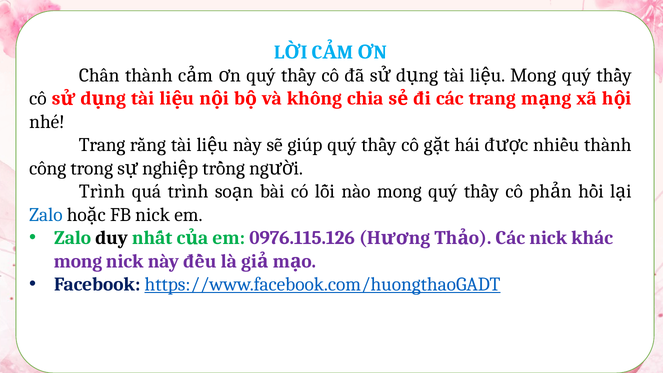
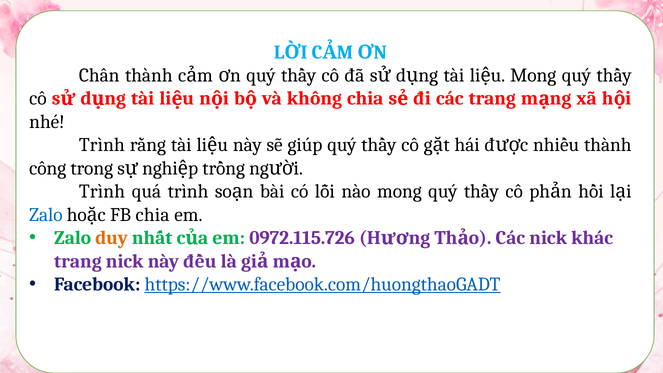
Trang: Trang -> Trình (102, 145)
FB nick: nick -> chia (153, 215)
duy colour: black -> orange (112, 238)
0976.115.126: 0976.115.126 -> 0972.115.726 (302, 238)
mong: mong -> trang (78, 261)
